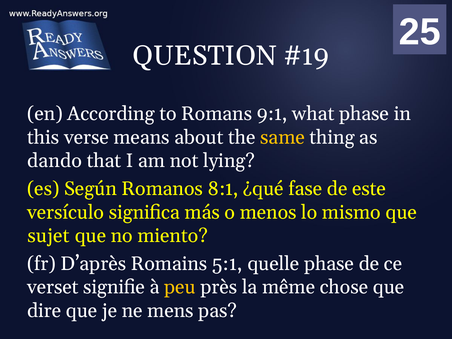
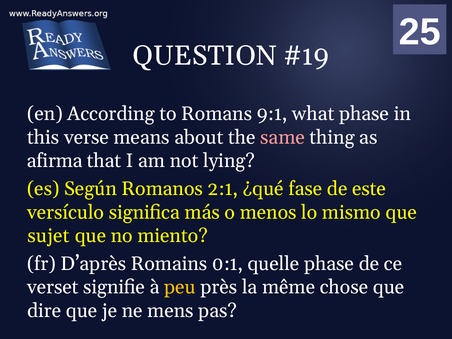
same colour: yellow -> pink (283, 137)
dando: dando -> afirma (55, 161)
8:1: 8:1 -> 2:1 (223, 189)
5:1: 5:1 -> 0:1 (227, 264)
